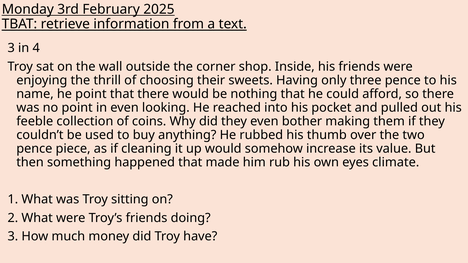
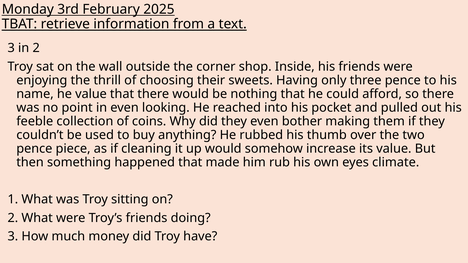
in 4: 4 -> 2 (36, 48)
he point: point -> value (91, 94)
